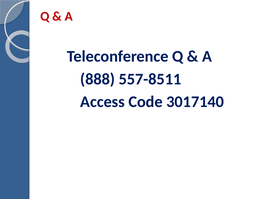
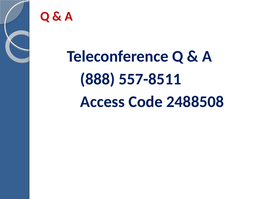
3017140: 3017140 -> 2488508 (195, 102)
